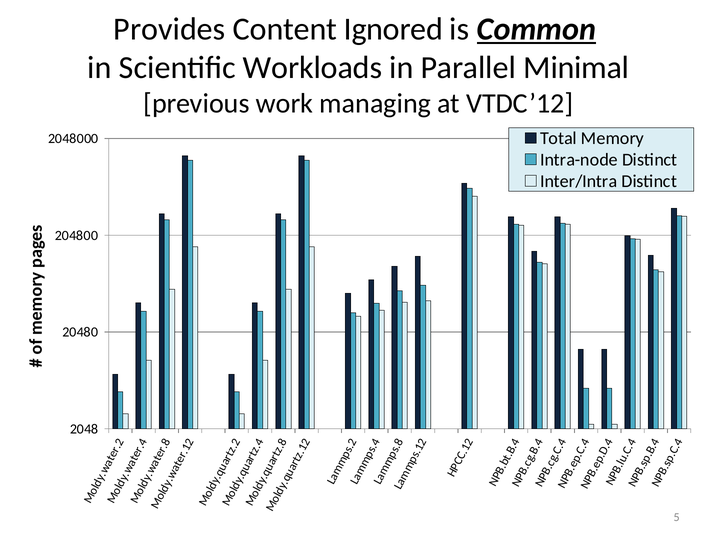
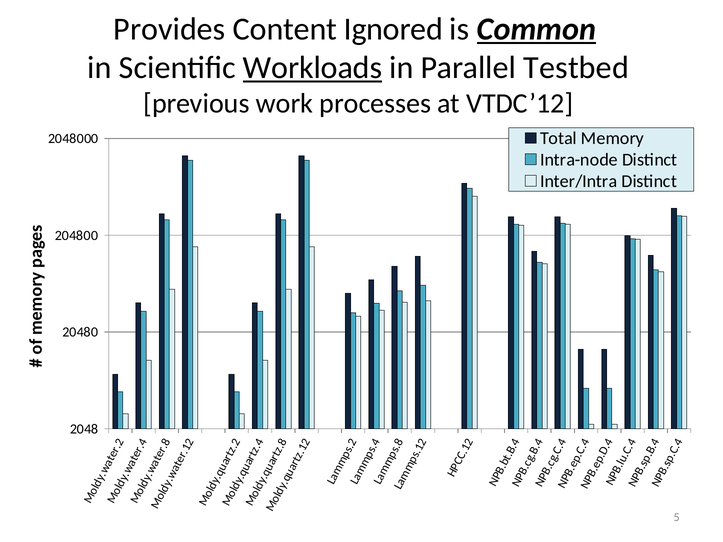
Workloads underline: none -> present (313, 68)
Minimal: Minimal -> Testbed (576, 68)
managing: managing -> processes (375, 104)
